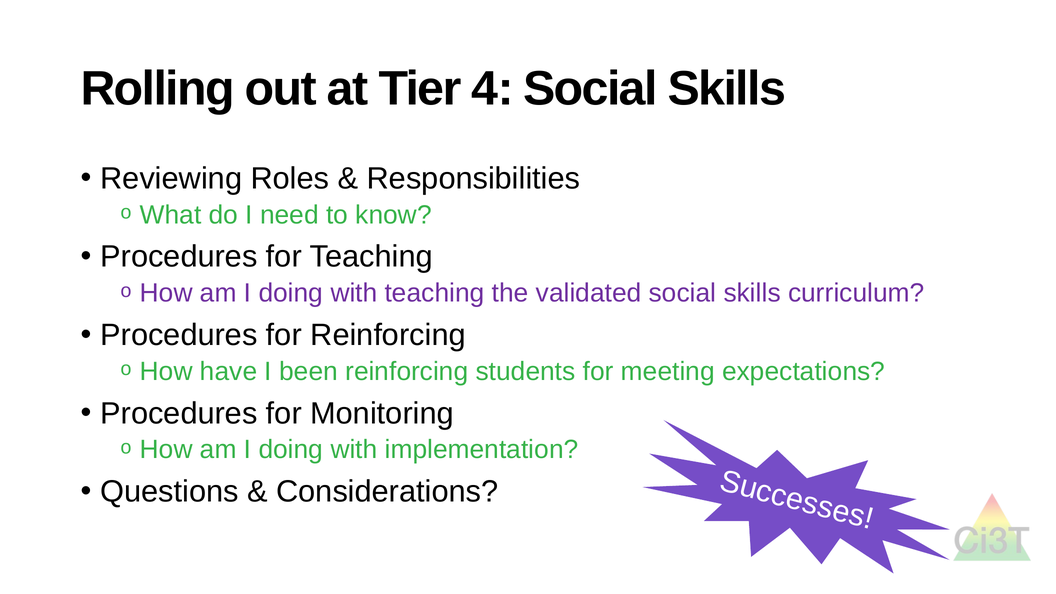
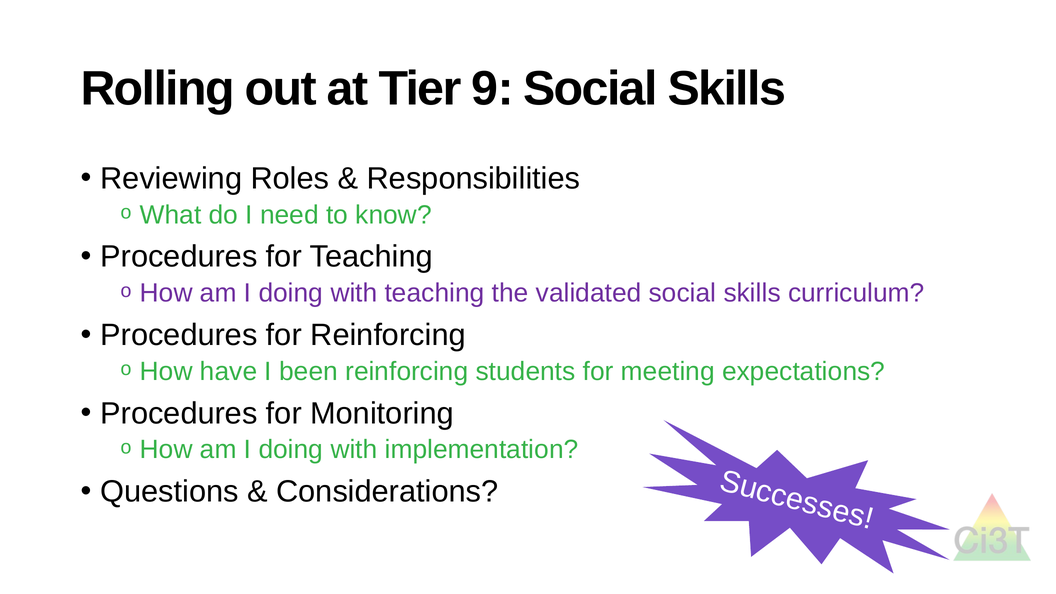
4: 4 -> 9 (493, 89)
